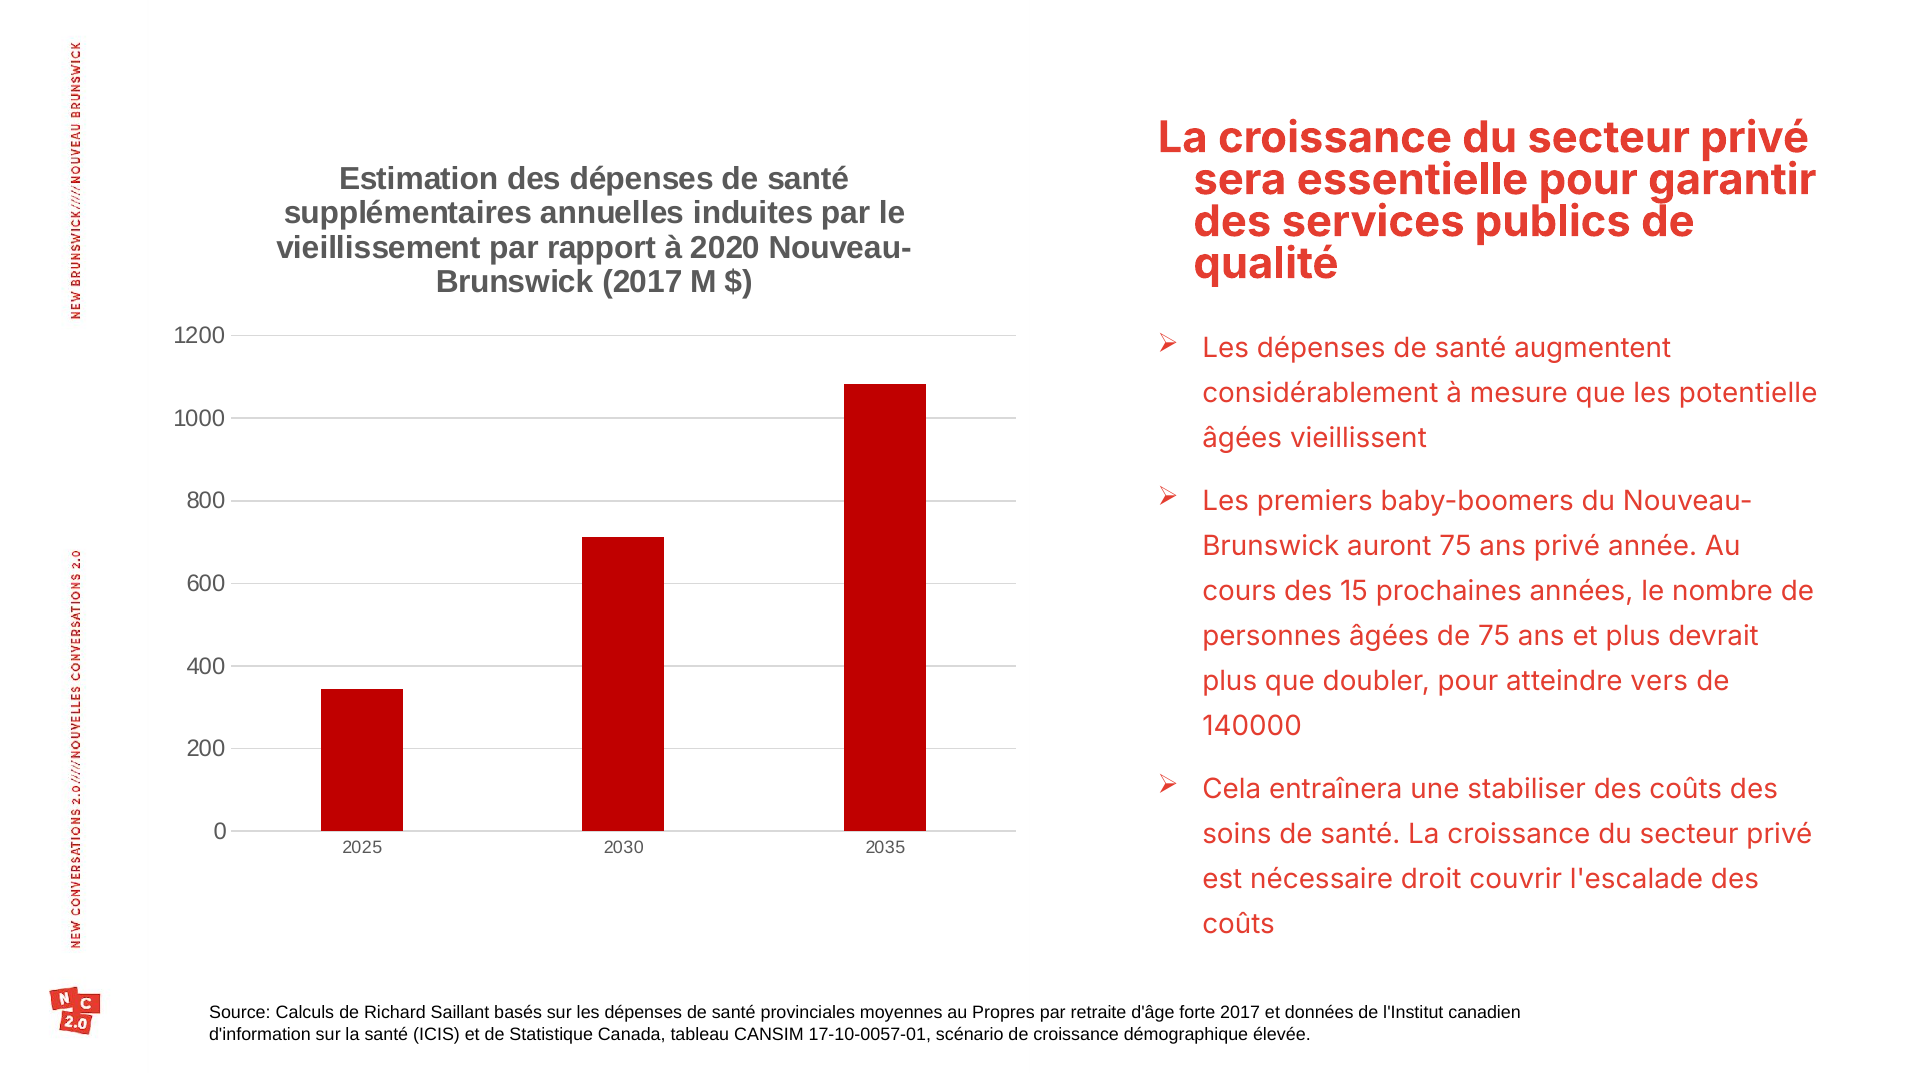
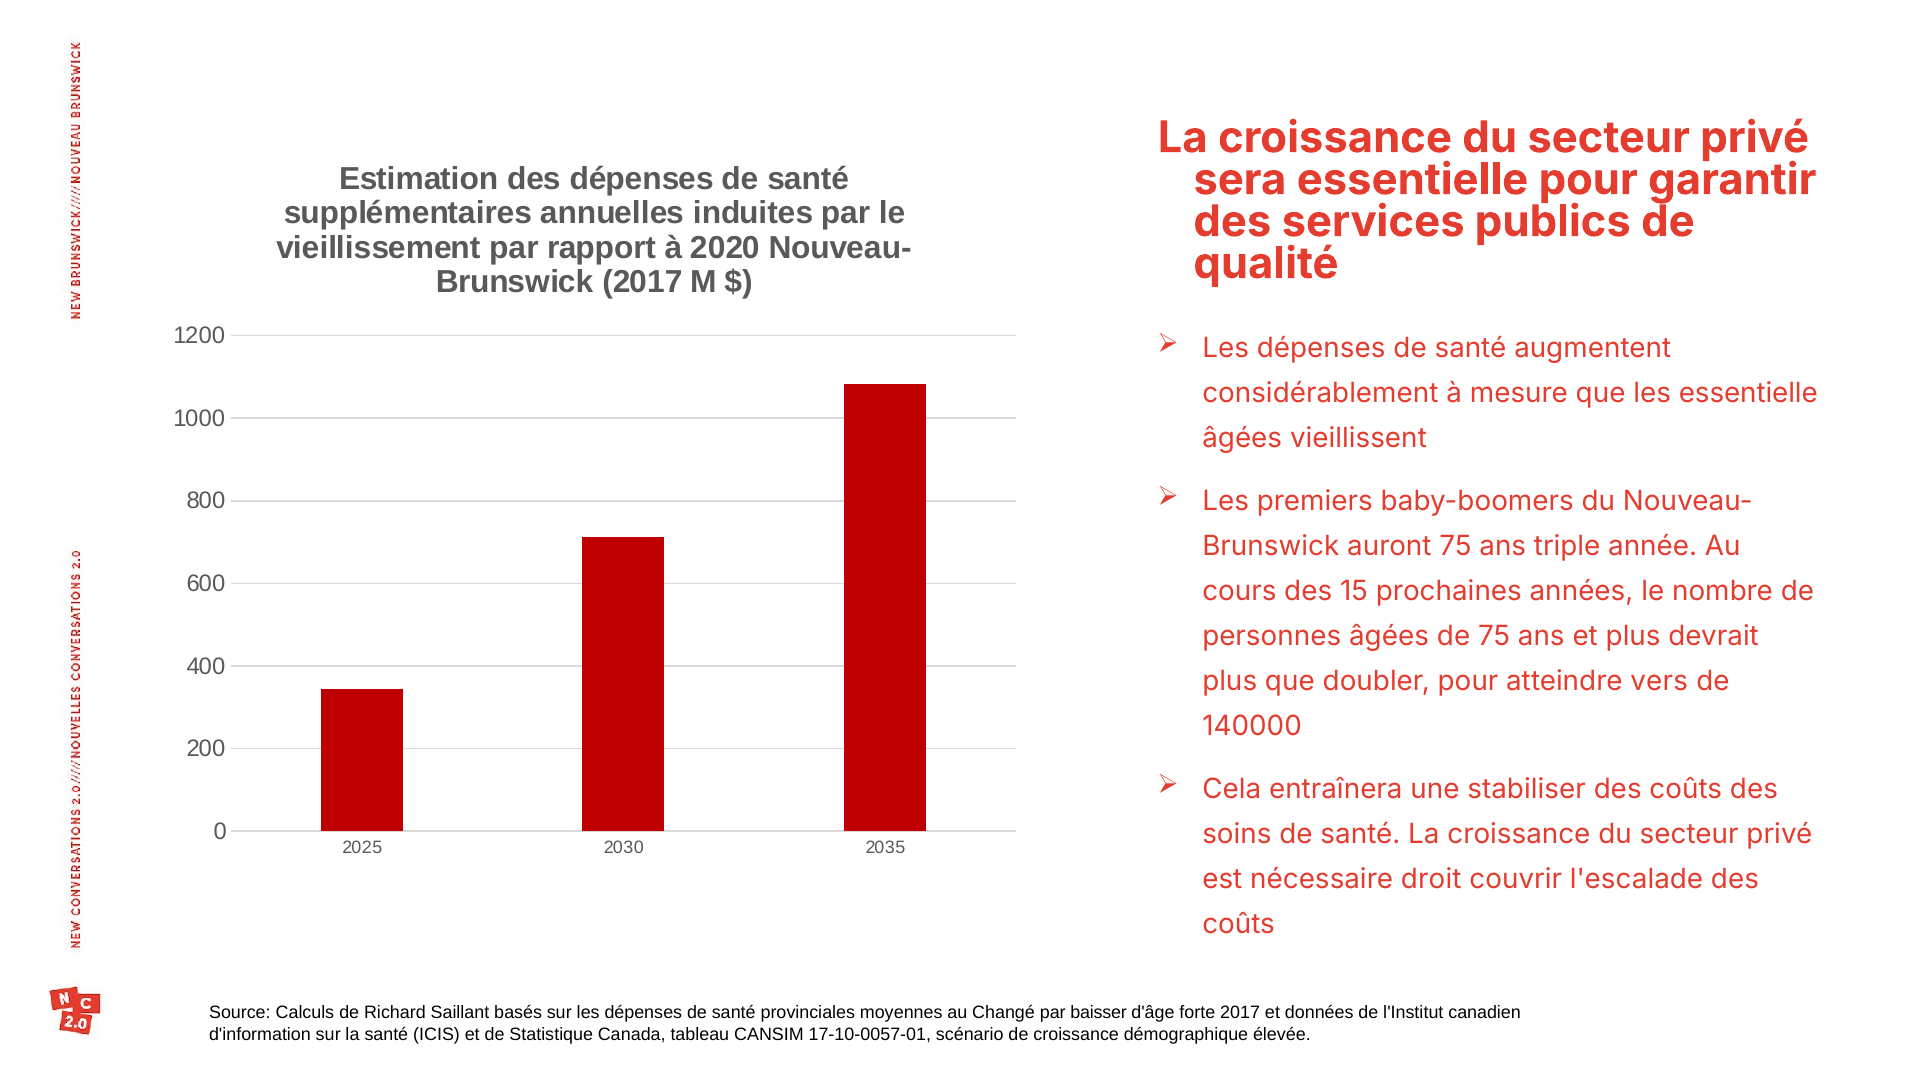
les potentielle: potentielle -> essentielle (1748, 393)
ans privé: privé -> triple (1567, 546)
Propres: Propres -> Changé (1004, 1012)
retraite: retraite -> baisser (1099, 1012)
